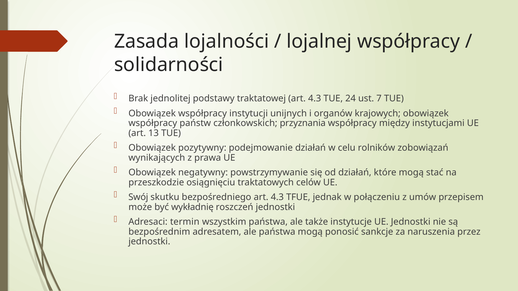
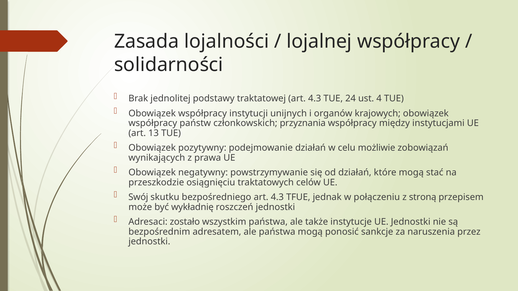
7: 7 -> 4 (379, 99)
rolników: rolników -> możliwie (377, 148)
umów: umów -> stroną (423, 197)
termin: termin -> zostało (185, 222)
